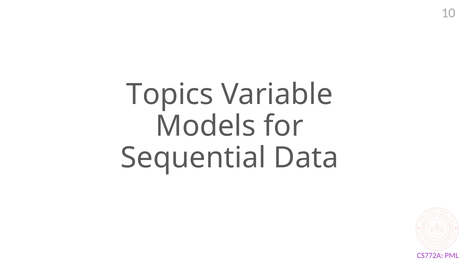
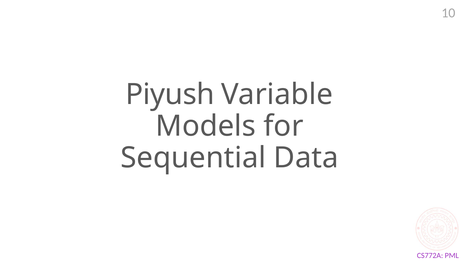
Topics: Topics -> Piyush (170, 94)
